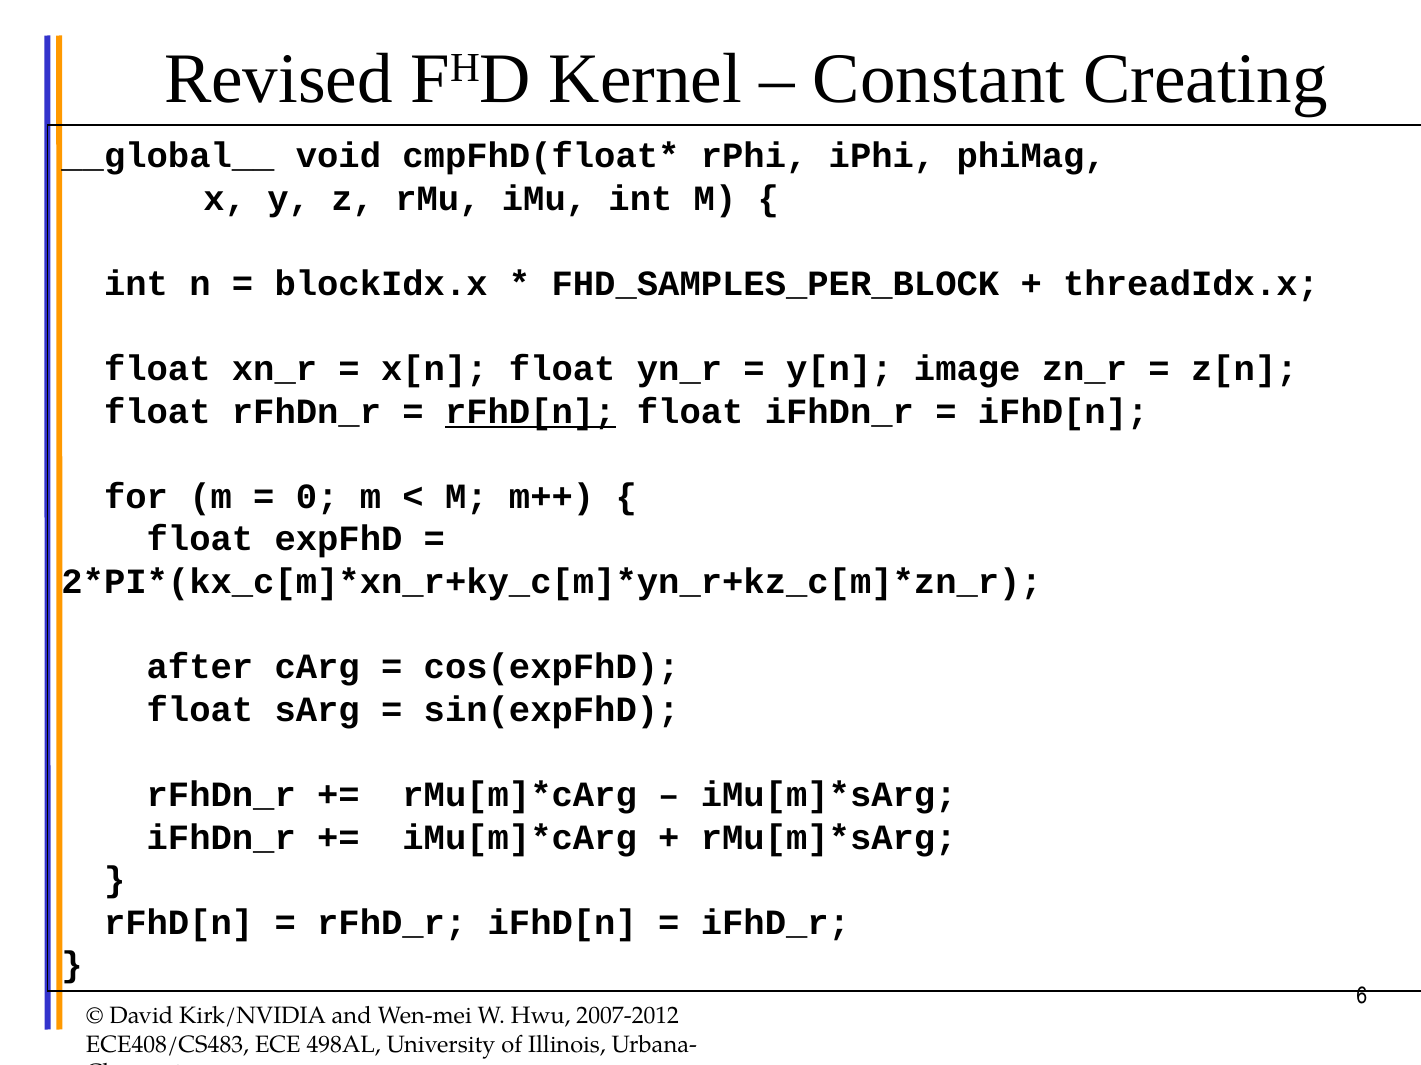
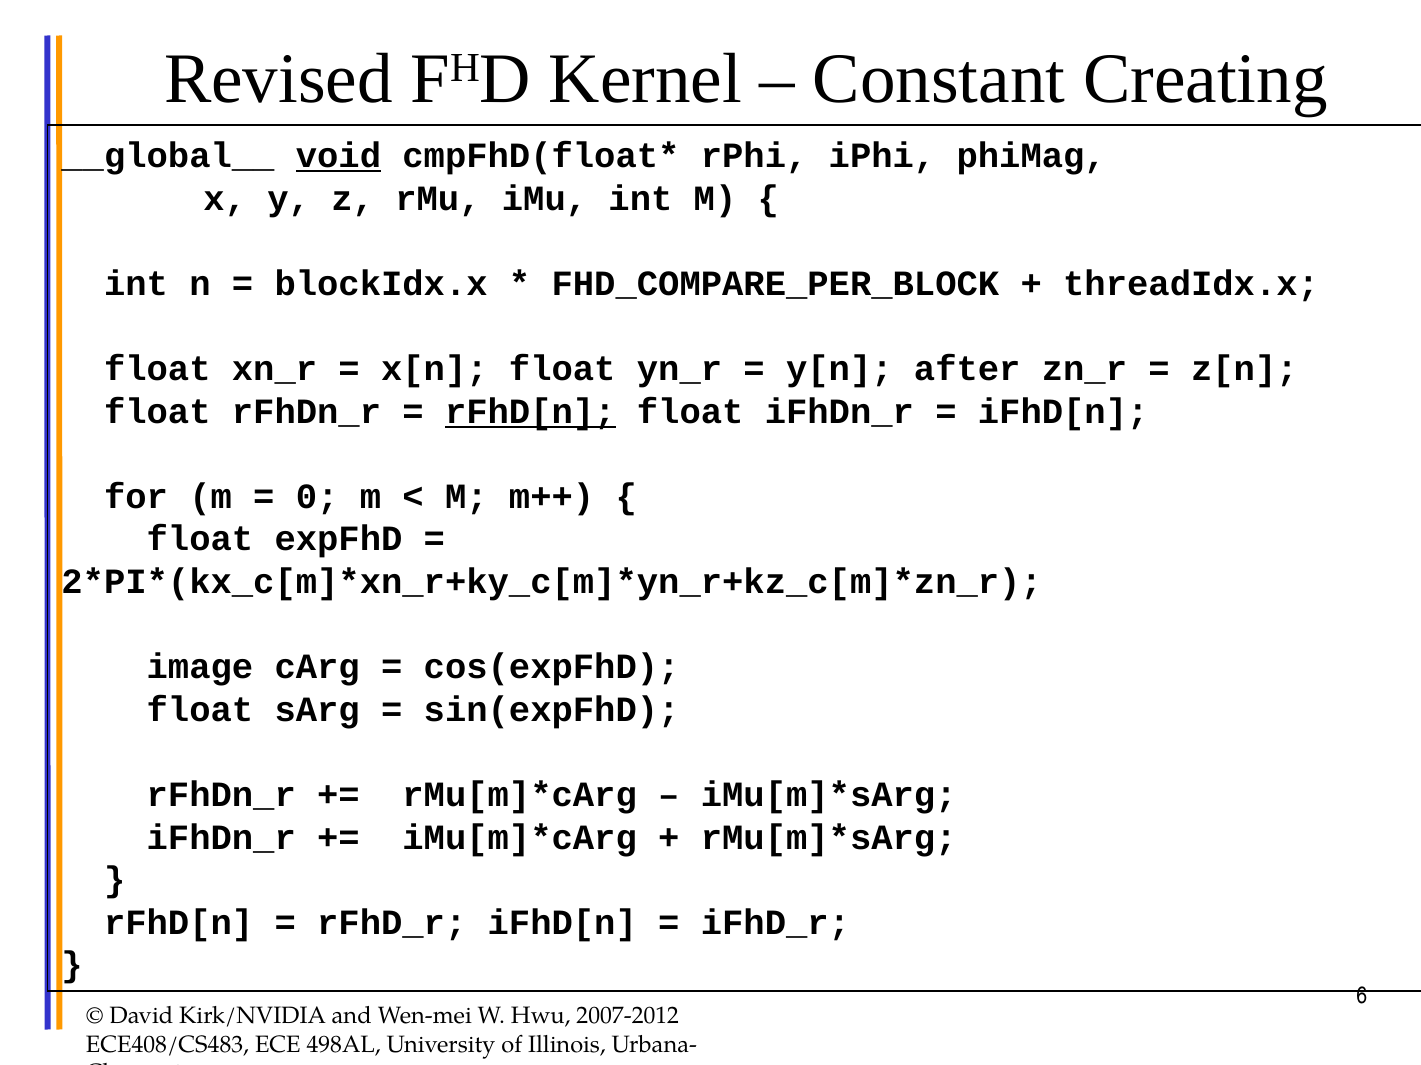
void underline: none -> present (338, 156)
FHD_SAMPLES_PER_BLOCK: FHD_SAMPLES_PER_BLOCK -> FHD_COMPARE_PER_BLOCK (775, 284)
image: image -> after (967, 369)
after: after -> image (200, 668)
